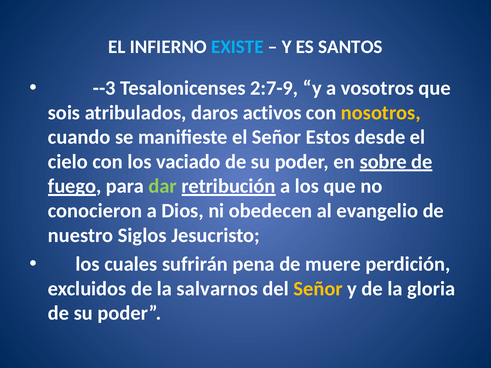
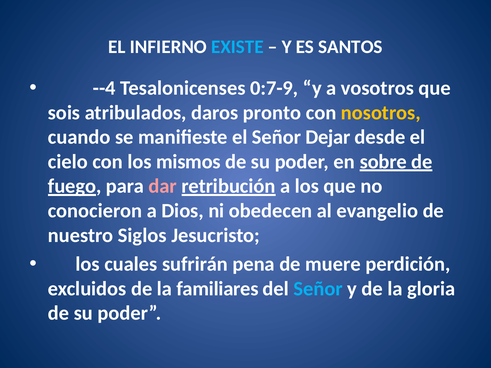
--3: --3 -> --4 (104, 88)
2:7-9: 2:7-9 -> 0:7-9 (274, 88)
activos: activos -> pronto (272, 113)
Estos: Estos -> Dejar (328, 137)
vaciado: vaciado -> mismos (188, 162)
dar colour: light green -> pink (163, 186)
salvarnos: salvarnos -> familiares (217, 289)
Señor colour: yellow -> light blue (318, 289)
